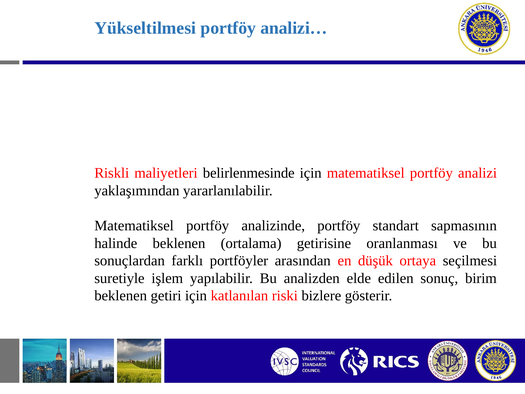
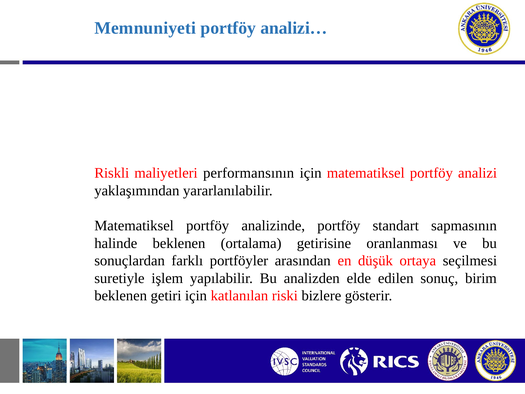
Yükseltilmesi: Yükseltilmesi -> Memnuniyeti (145, 28)
belirlenmesinde: belirlenmesinde -> performansının (249, 173)
